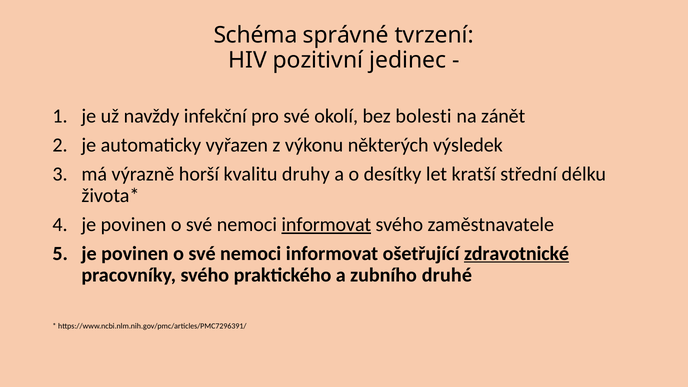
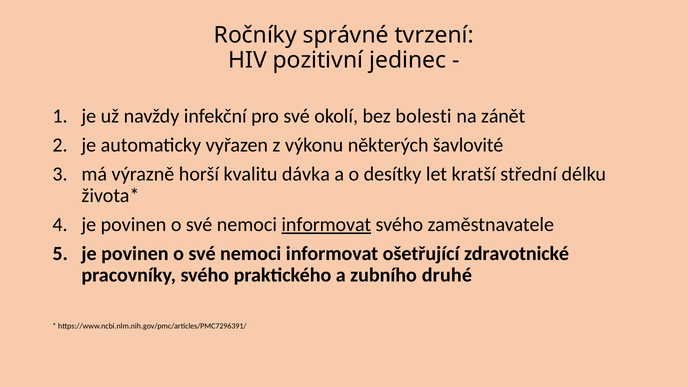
Schéma: Schéma -> Ročníky (255, 35)
výsledek: výsledek -> šavlovité (468, 145)
druhy: druhy -> dávka (306, 174)
zdravotnické underline: present -> none (517, 253)
